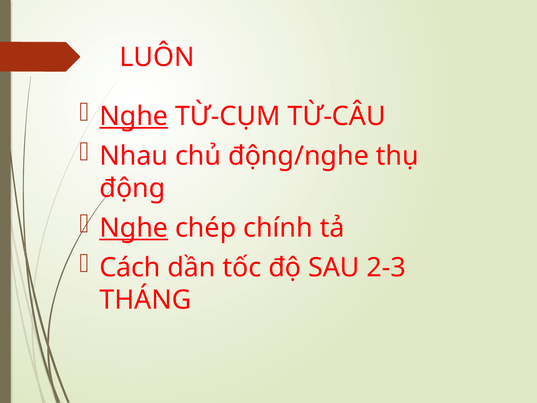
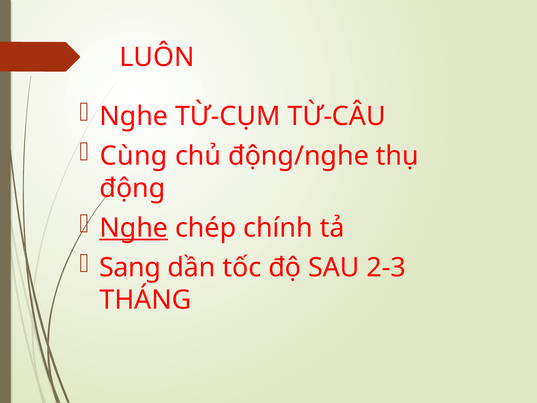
Nghe underline: present -> none (134, 116)
Nhau: Nhau -> Cùng (134, 156)
Cách: Cách -> Sang (130, 268)
